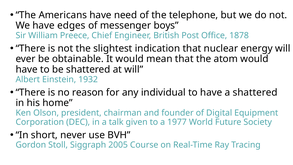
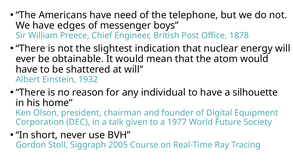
a shattered: shattered -> silhouette (255, 92)
